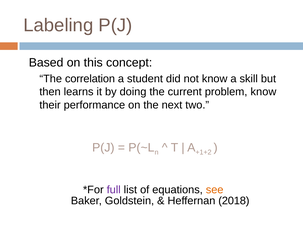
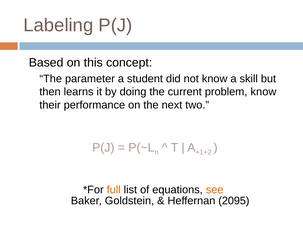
correlation: correlation -> parameter (90, 79)
full colour: purple -> orange (114, 190)
2018: 2018 -> 2095 (234, 201)
